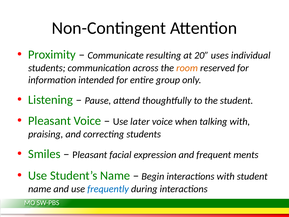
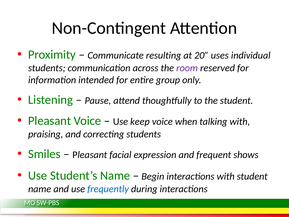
room colour: orange -> purple (187, 68)
later: later -> keep (140, 122)
ments: ments -> shows (246, 155)
